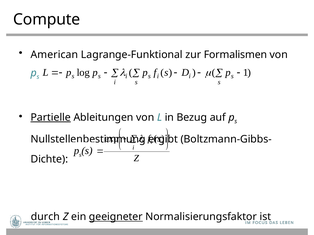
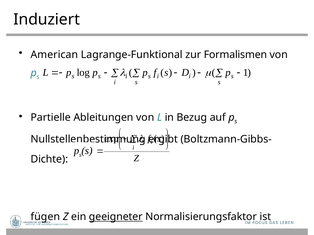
Compute: Compute -> Induziert (47, 19)
Partielle underline: present -> none (51, 118)
durch: durch -> fügen (45, 217)
